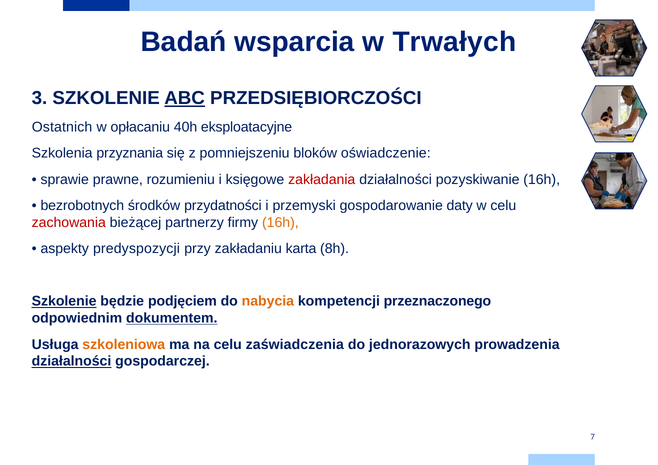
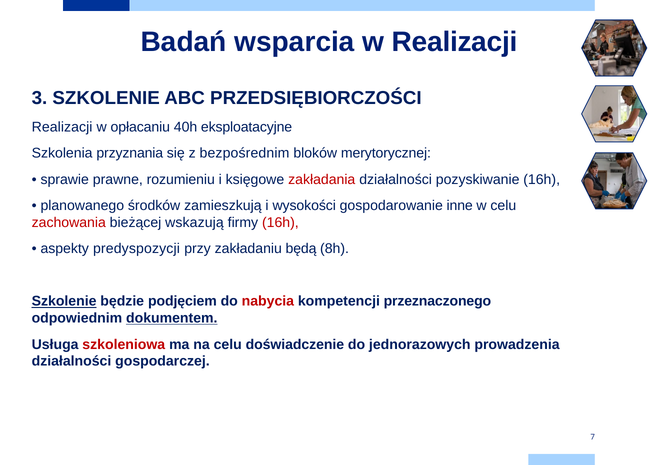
w Trwałych: Trwałych -> Realizacji (455, 42)
ABC underline: present -> none (185, 98)
Ostatnich: Ostatnich -> Realizacji (62, 127)
pomniejszeniu: pomniejszeniu -> bezpośrednim (244, 153)
oświadczenie: oświadczenie -> merytorycznej (386, 153)
bezrobotnych: bezrobotnych -> planowanego (82, 206)
przydatności: przydatności -> zamieszkują (223, 206)
przemyski: przemyski -> wysokości (304, 206)
daty: daty -> inne (460, 206)
partnerzy: partnerzy -> wskazują (194, 223)
16h colour: orange -> red (280, 223)
karta: karta -> będą (301, 249)
nabycia colour: orange -> red (268, 301)
szkoleniowa colour: orange -> red (124, 345)
zaświadczenia: zaświadczenia -> doświadczenie (295, 345)
działalności underline: present -> none (71, 362)
